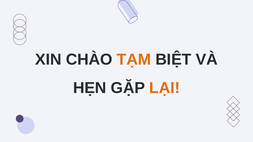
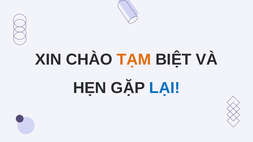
LẠI colour: orange -> blue (165, 88)
